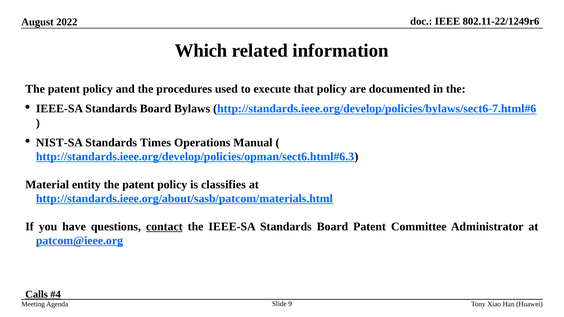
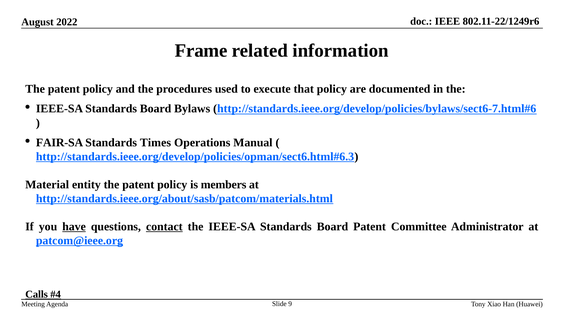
Which: Which -> Frame (201, 51)
NIST-SA: NIST-SA -> FAIR-SA (60, 143)
classifies: classifies -> members (224, 185)
have underline: none -> present (74, 227)
